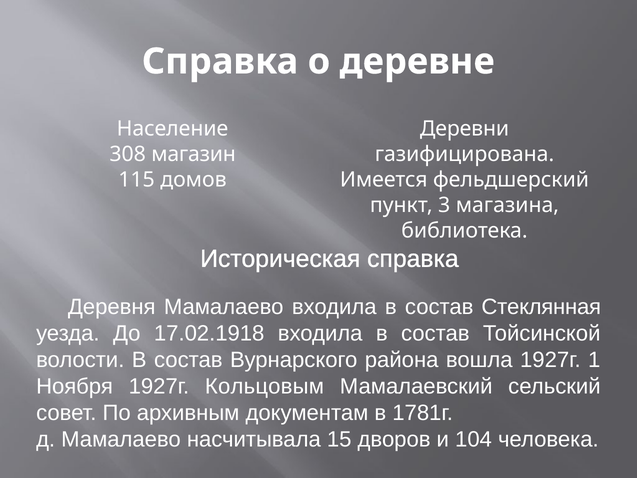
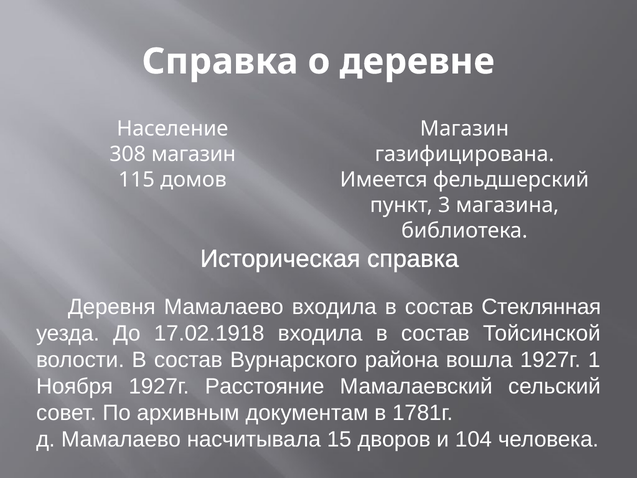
Деревни: Деревни -> Магазин (464, 129)
Кольцовым: Кольцовым -> Расстояние (265, 386)
